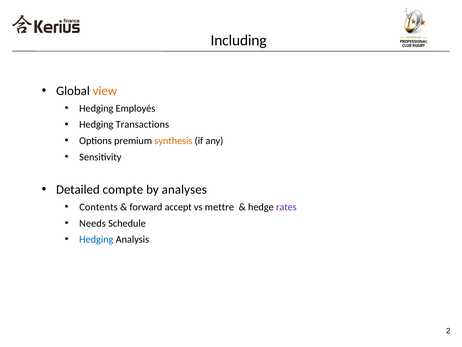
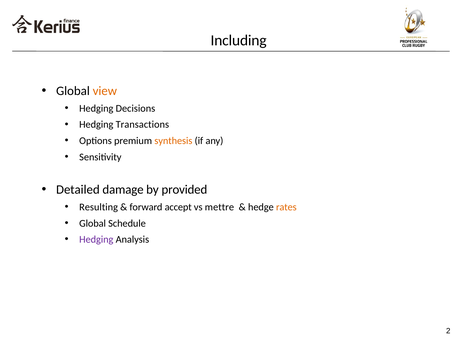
Employés: Employés -> Decisions (135, 108)
compte: compte -> damage (123, 189)
analyses: analyses -> provided (184, 189)
Contents: Contents -> Resulting (99, 207)
rates colour: purple -> orange (286, 207)
Needs: Needs -> Global (93, 223)
Hedging colour: blue -> purple (96, 239)
